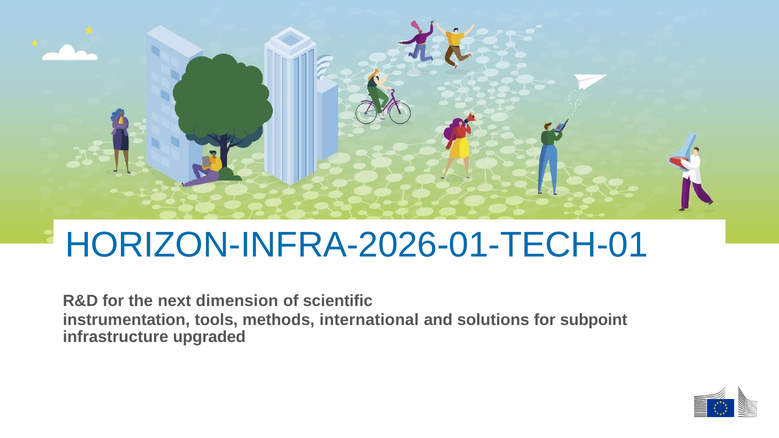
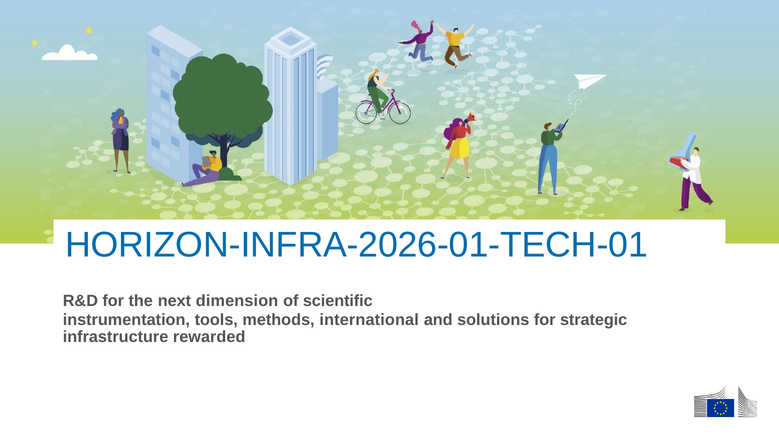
subpoint: subpoint -> strategic (594, 320)
upgraded: upgraded -> rewarded (209, 337)
